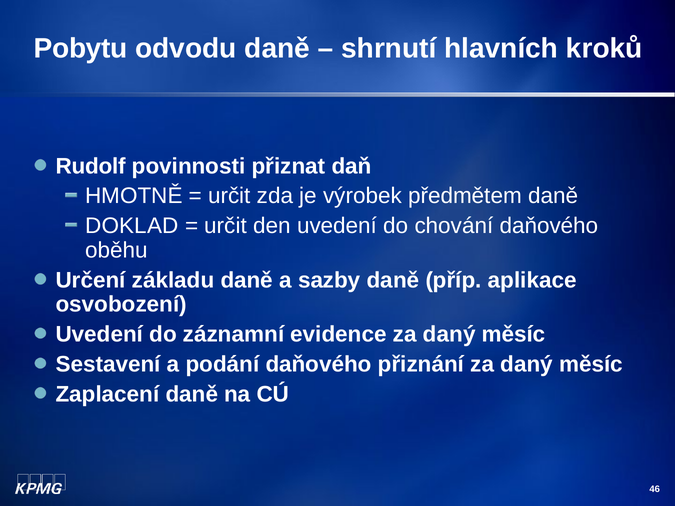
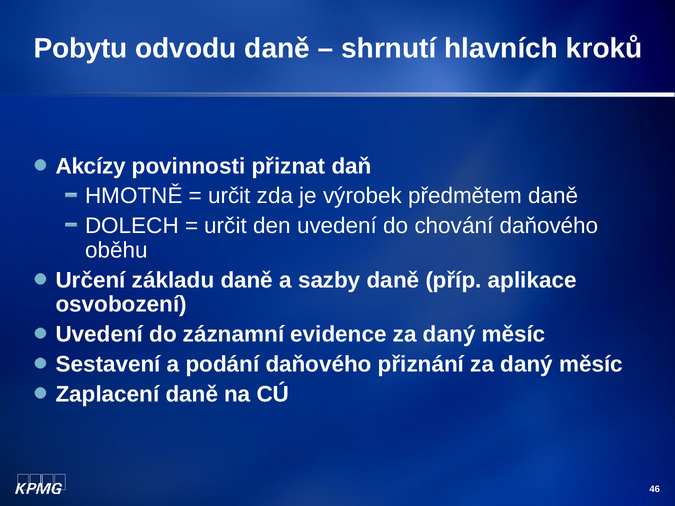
Rudolf: Rudolf -> Akcízy (91, 166)
DOKLAD: DOKLAD -> DOLECH (132, 226)
